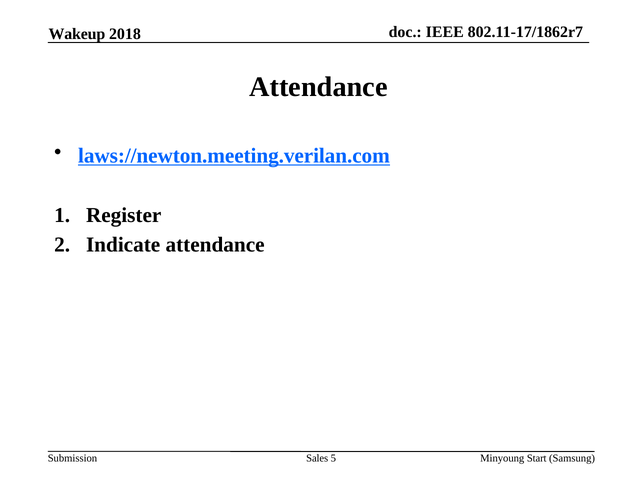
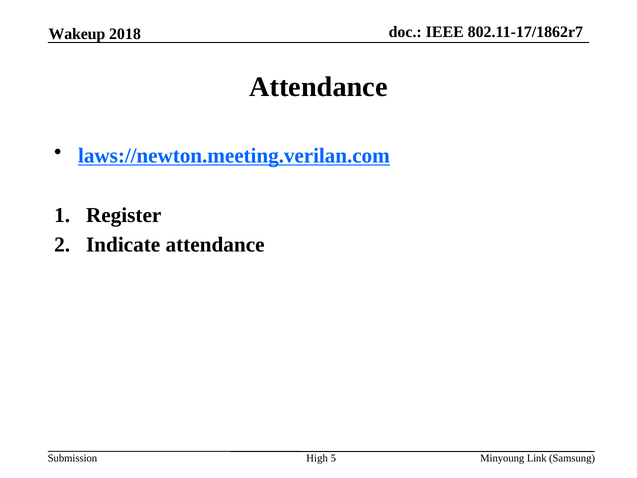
Sales: Sales -> High (317, 458)
Start: Start -> Link (537, 458)
